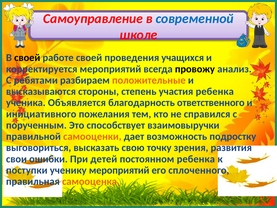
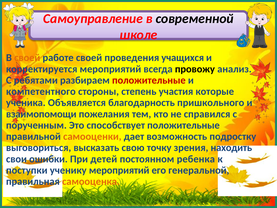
современной colour: blue -> black (195, 19)
своей colour: black -> orange (27, 58)
положительные colour: orange -> red (149, 80)
высказываются: высказываются -> компетентного (41, 91)
участия ребенка: ребенка -> которые (215, 91)
ответственного: ответственного -> пришкольного (211, 103)
инициативного: инициативного -> взаимопомощи (41, 114)
способствует взаимовыручки: взаимовыручки -> положительные (183, 125)
развития: развития -> находить (231, 148)
сплоченного: сплоченного -> генеральной (199, 170)
